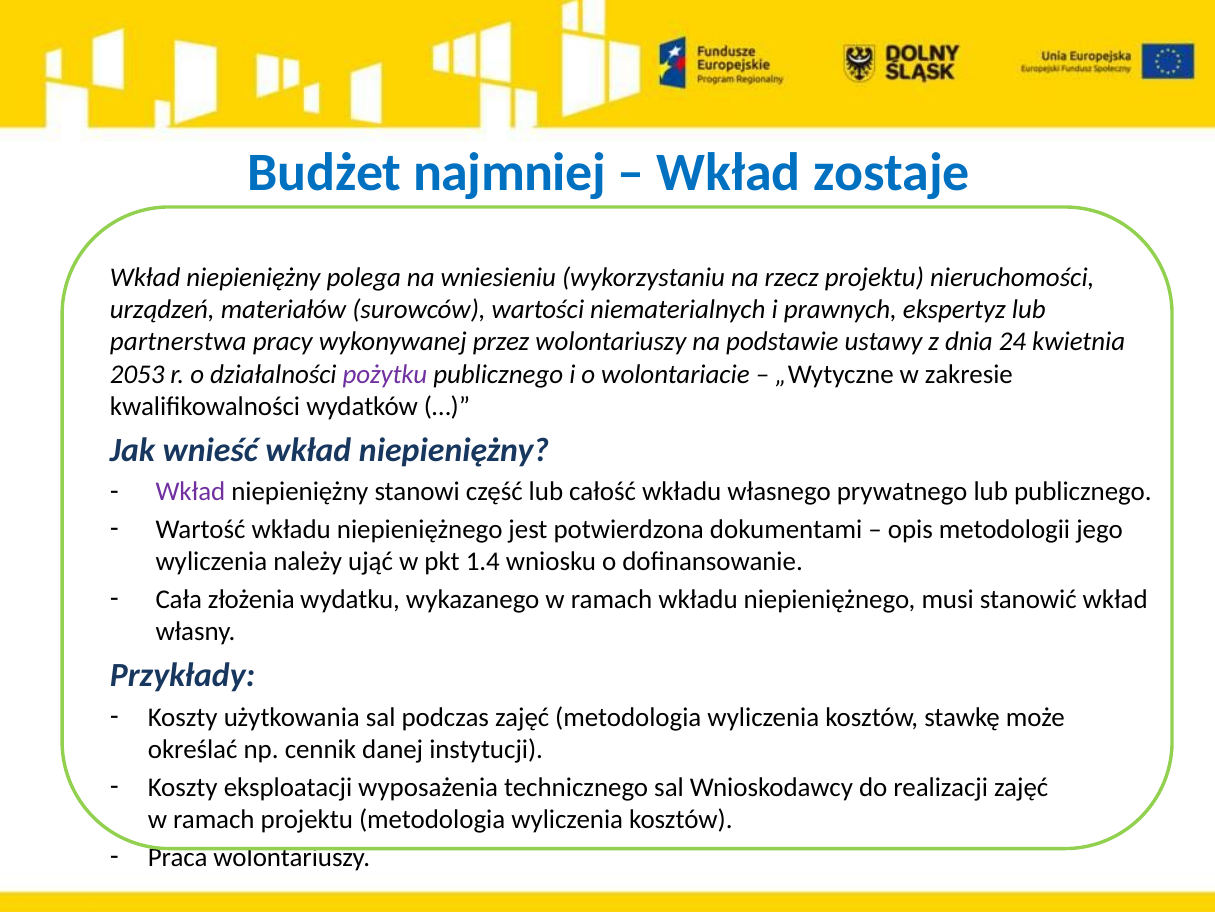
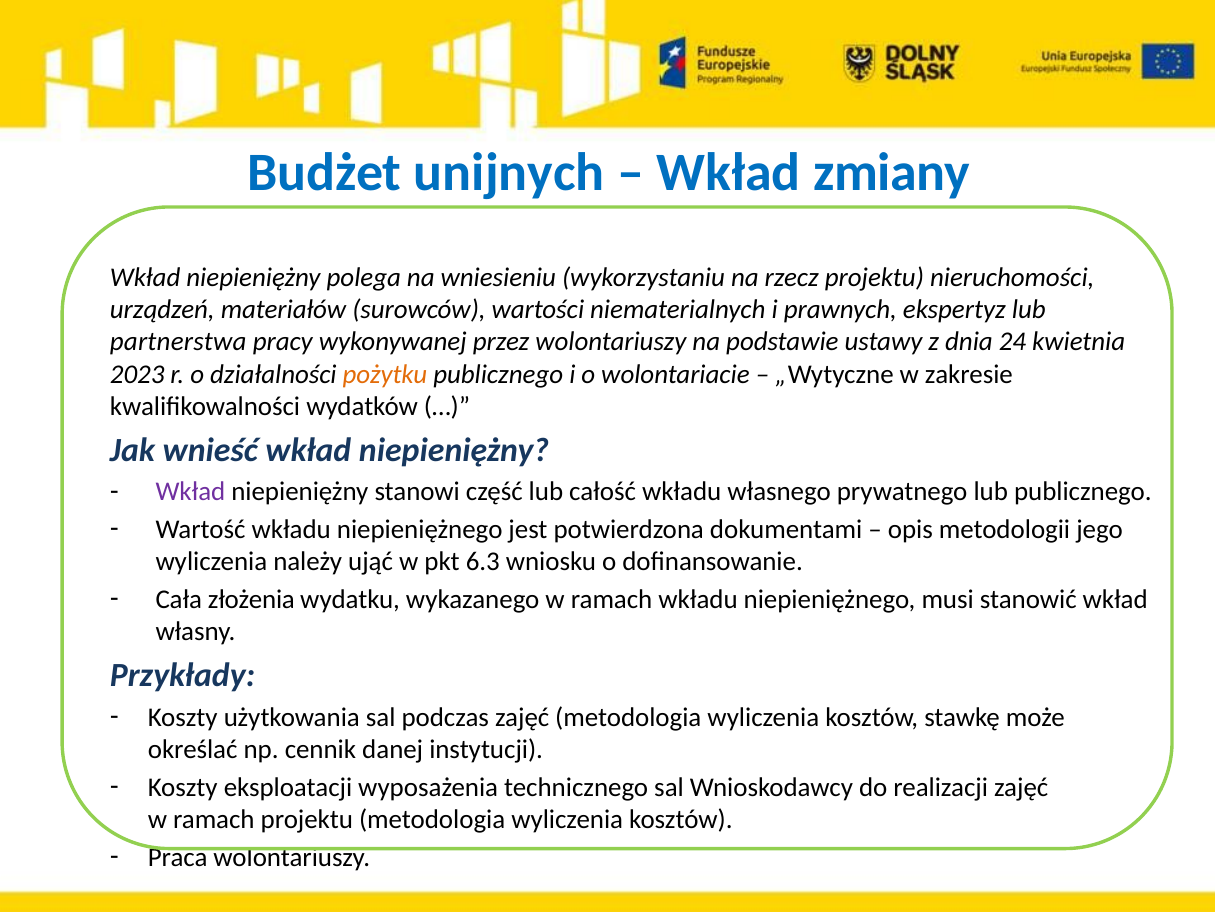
najmniej: najmniej -> unijnych (509, 173)
zostaje: zostaje -> zmiany (892, 173)
2053: 2053 -> 2023 (137, 374)
pożytku colour: purple -> orange (385, 374)
1.4: 1.4 -> 6.3 (483, 561)
